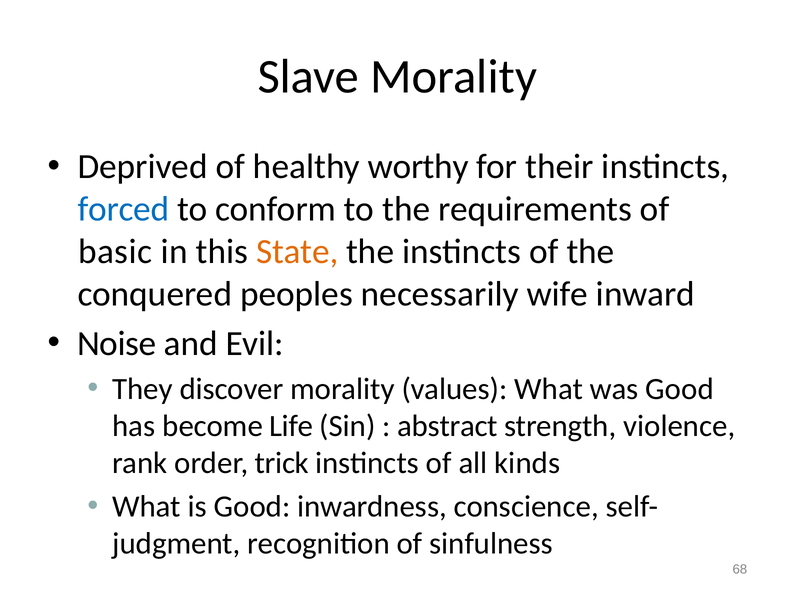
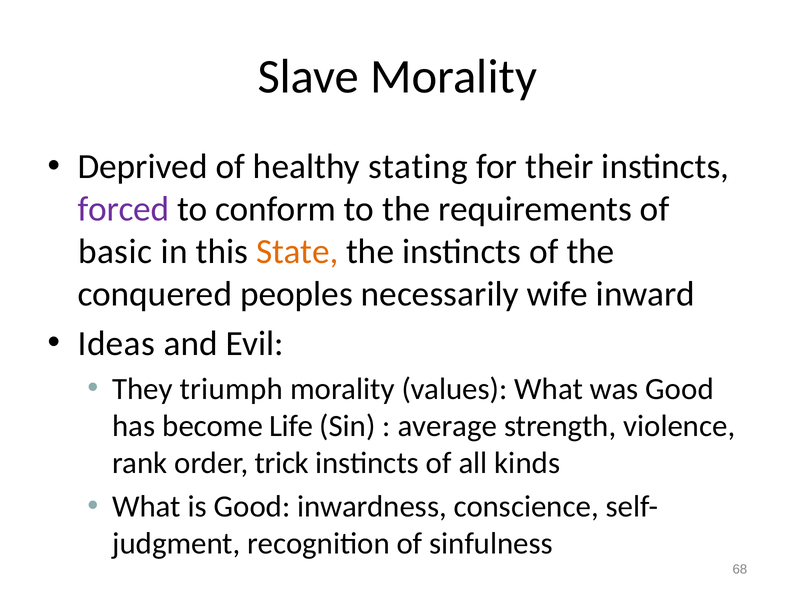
worthy: worthy -> stating (418, 167)
forced colour: blue -> purple (123, 209)
Noise: Noise -> Ideas (116, 343)
discover: discover -> triumph (231, 389)
abstract: abstract -> average (447, 426)
